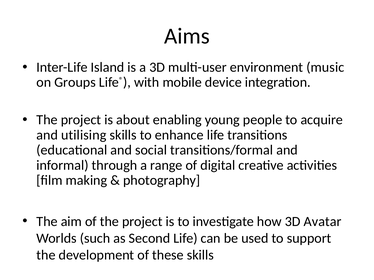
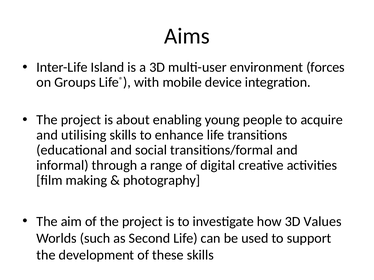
music: music -> forces (325, 67)
Avatar: Avatar -> Values (323, 222)
